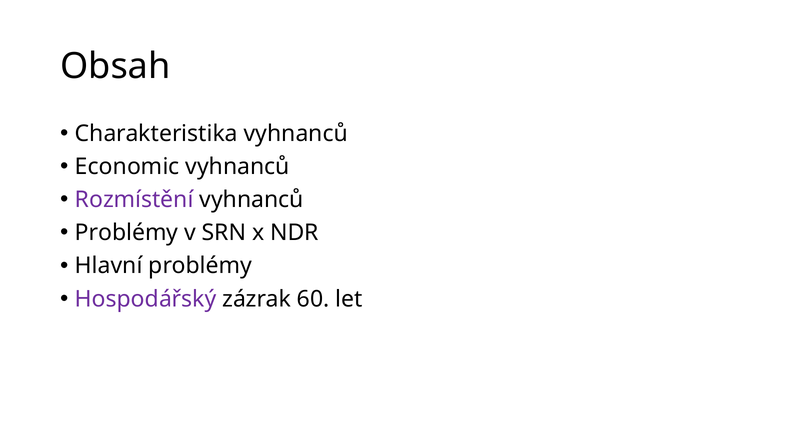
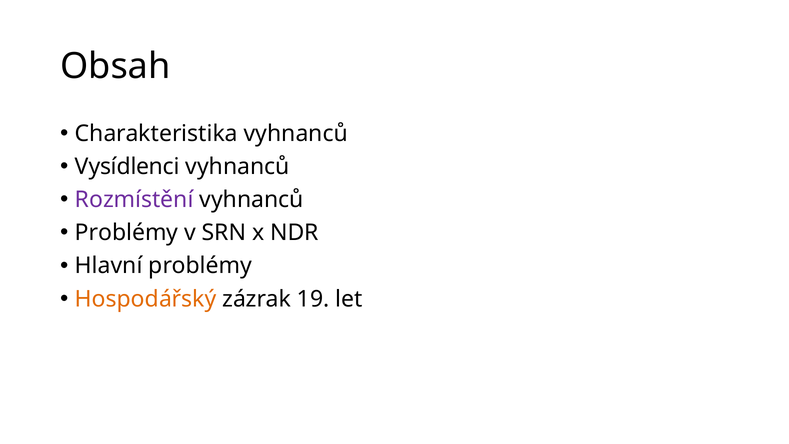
Economic: Economic -> Vysídlenci (127, 166)
Hospodářský colour: purple -> orange (146, 299)
60: 60 -> 19 (313, 299)
